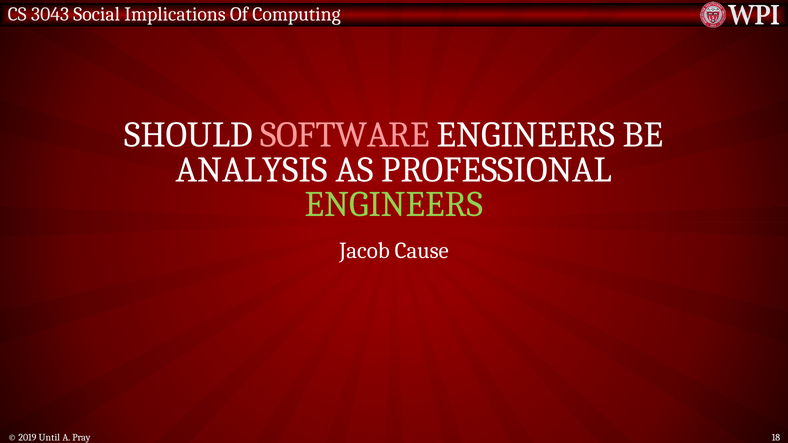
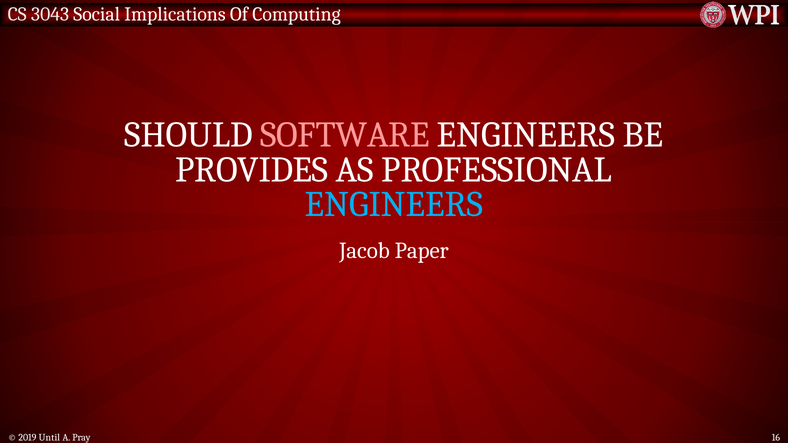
ANALYSIS: ANALYSIS -> PROVIDES (252, 170)
ENGINEERS colour: light green -> light blue (394, 204)
Cause: Cause -> Paper (422, 251)
18: 18 -> 16 (776, 438)
